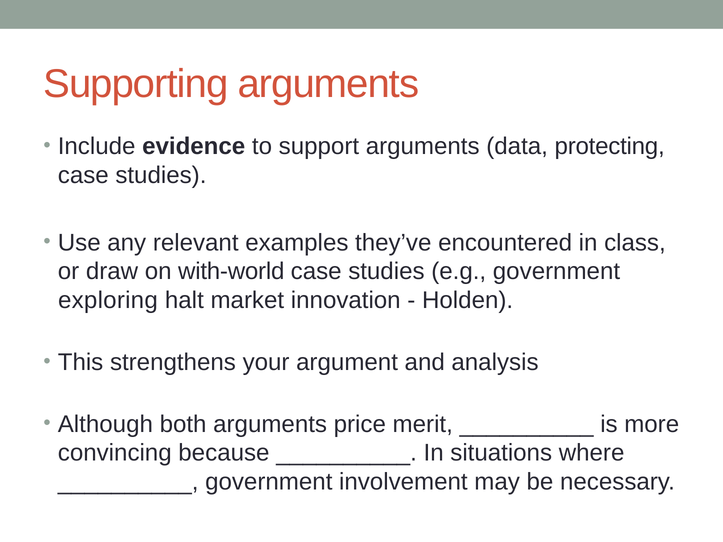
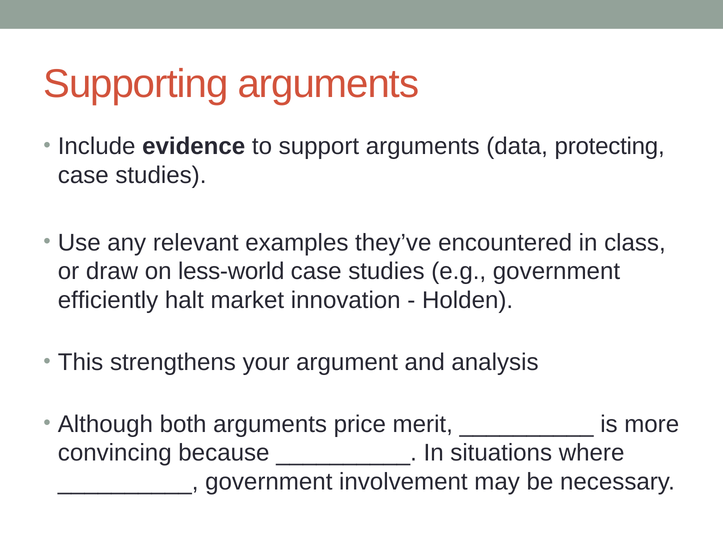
with-world: with-world -> less-world (231, 272)
exploring: exploring -> efficiently (108, 301)
